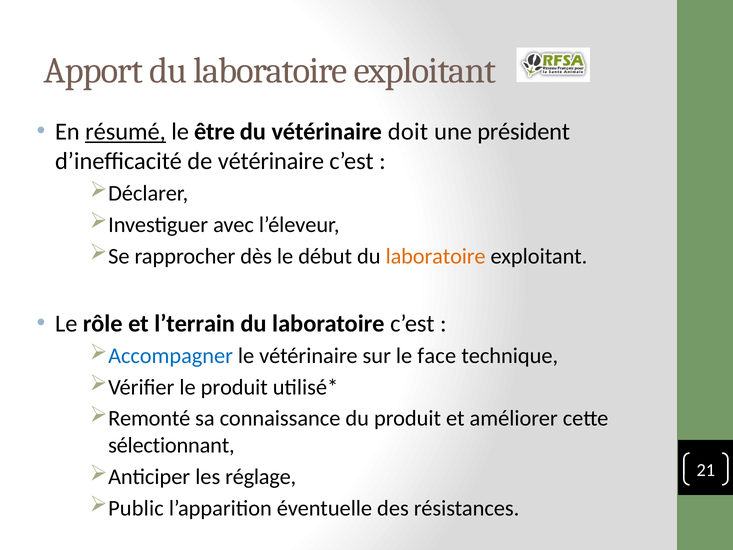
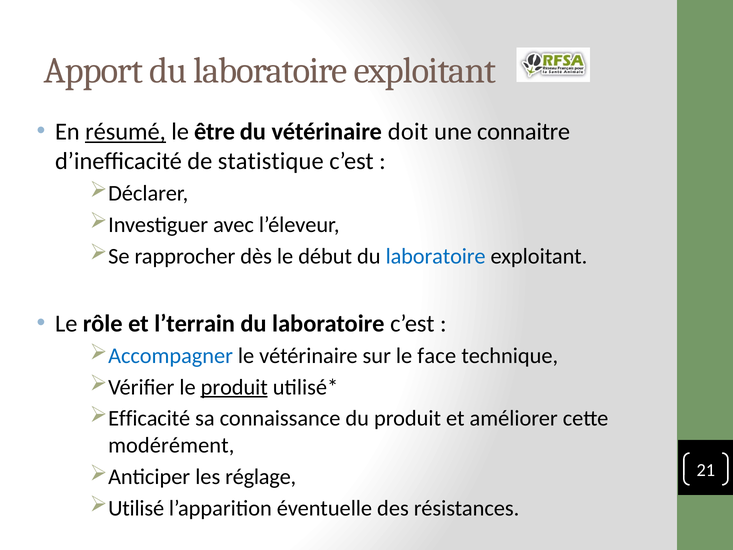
président: président -> connaitre (524, 132)
de vétérinaire: vétérinaire -> statistique (271, 161)
laboratoire colour: orange -> blue (436, 256)
produit underline: none -> present (234, 387)
Remonté: Remonté -> Efficacité (149, 418)
sélectionnant: sélectionnant -> modérément (171, 445)
Public: Public -> Utilisé (136, 508)
